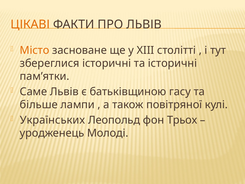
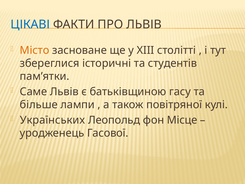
ЦІКАВІ colour: orange -> blue (30, 24)
та історичні: історичні -> студентів (173, 63)
Трьох: Трьох -> Місце (182, 120)
Молоді: Молоді -> Гасової (108, 133)
